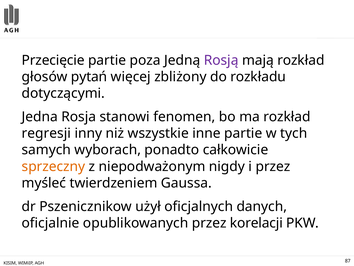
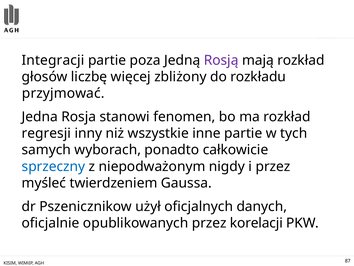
Przecięcie: Przecięcie -> Integracji (53, 60)
pytań: pytań -> liczbę (89, 77)
dotyczącymi: dotyczącymi -> przyjmować (63, 93)
sprzeczny colour: orange -> blue (53, 166)
